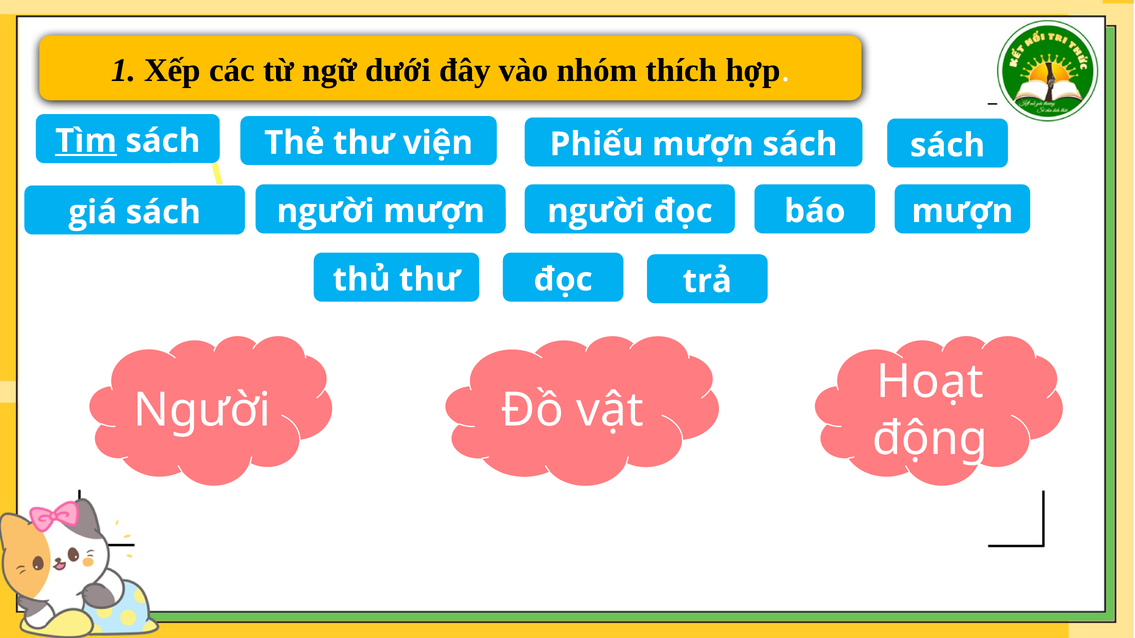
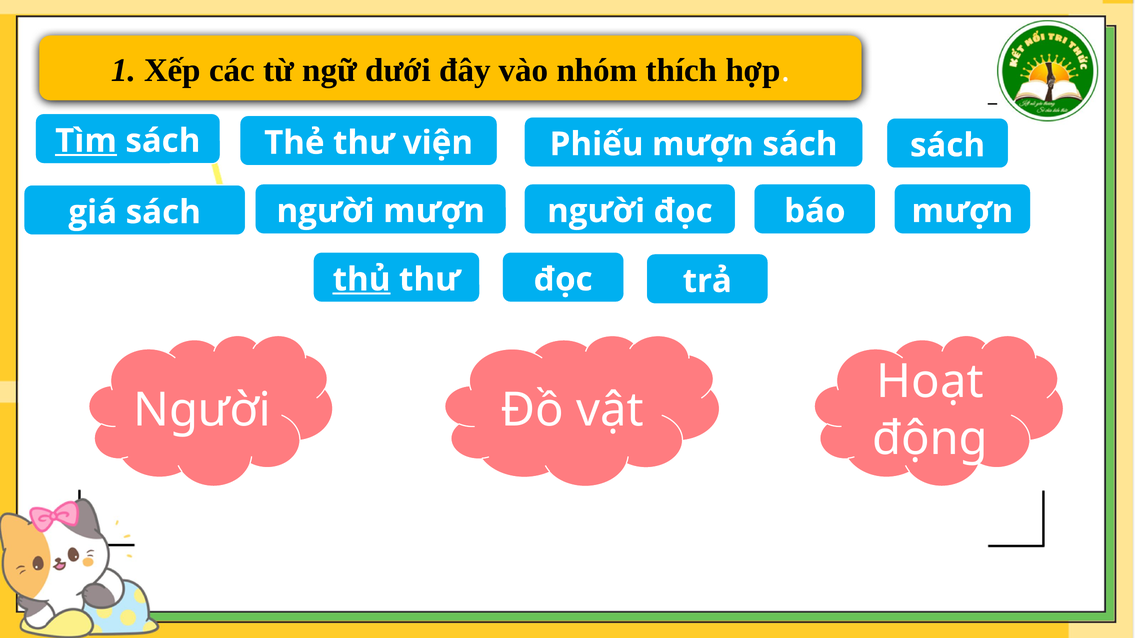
thủ underline: none -> present (362, 280)
